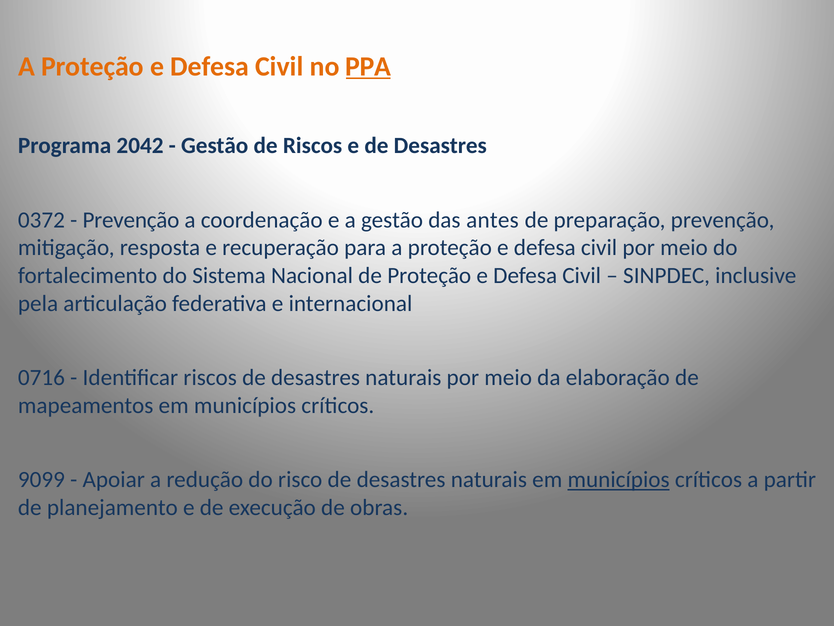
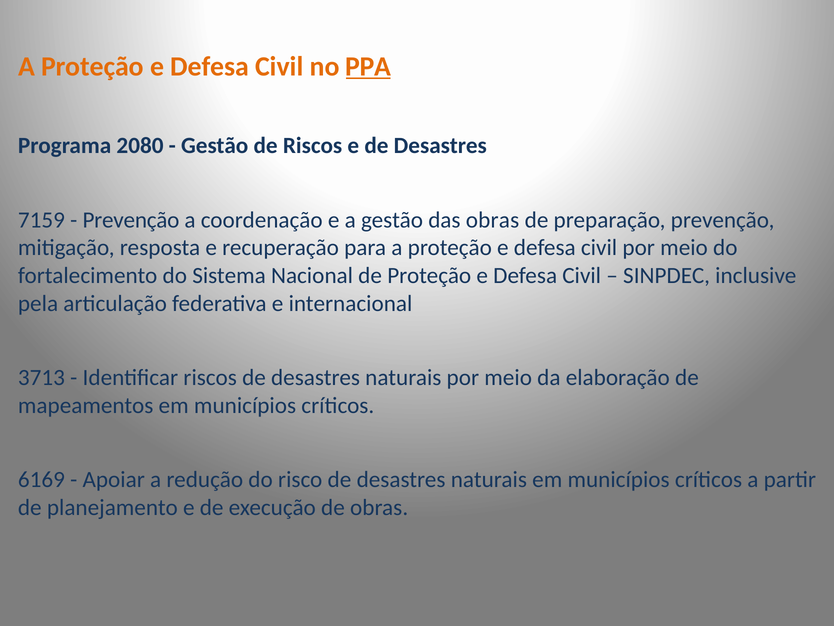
2042: 2042 -> 2080 (140, 146)
0372: 0372 -> 7159 (41, 220)
das antes: antes -> obras (493, 220)
0716: 0716 -> 3713 (41, 377)
9099: 9099 -> 6169 (41, 479)
municípios underline: present -> none (619, 479)
